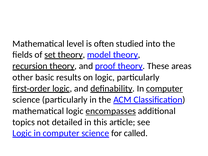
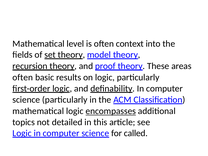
studied: studied -> context (130, 44)
other: other -> often (23, 77)
computer underline: present -> none (164, 88)
